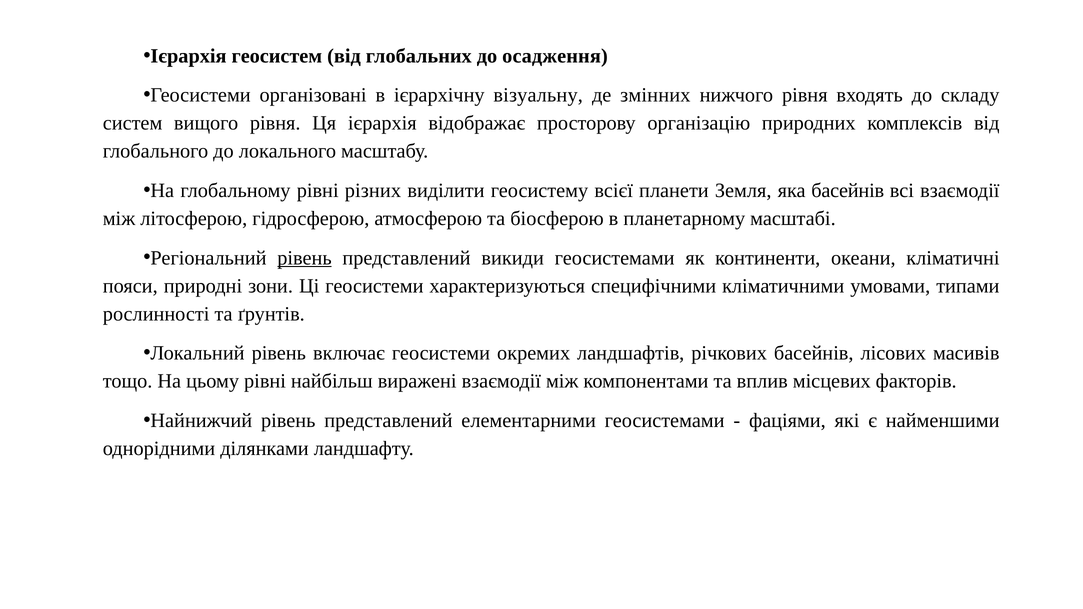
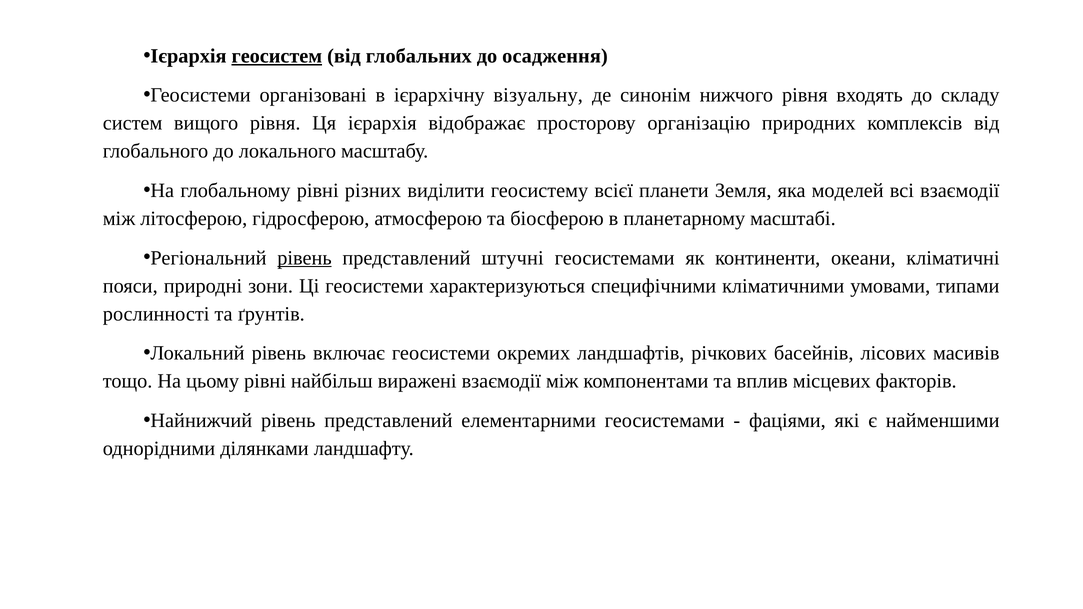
геосистем underline: none -> present (277, 56)
змінних: змінних -> синонім (655, 95)
яка басейнів: басейнів -> моделей (848, 191)
викиди: викиди -> штучні (513, 258)
